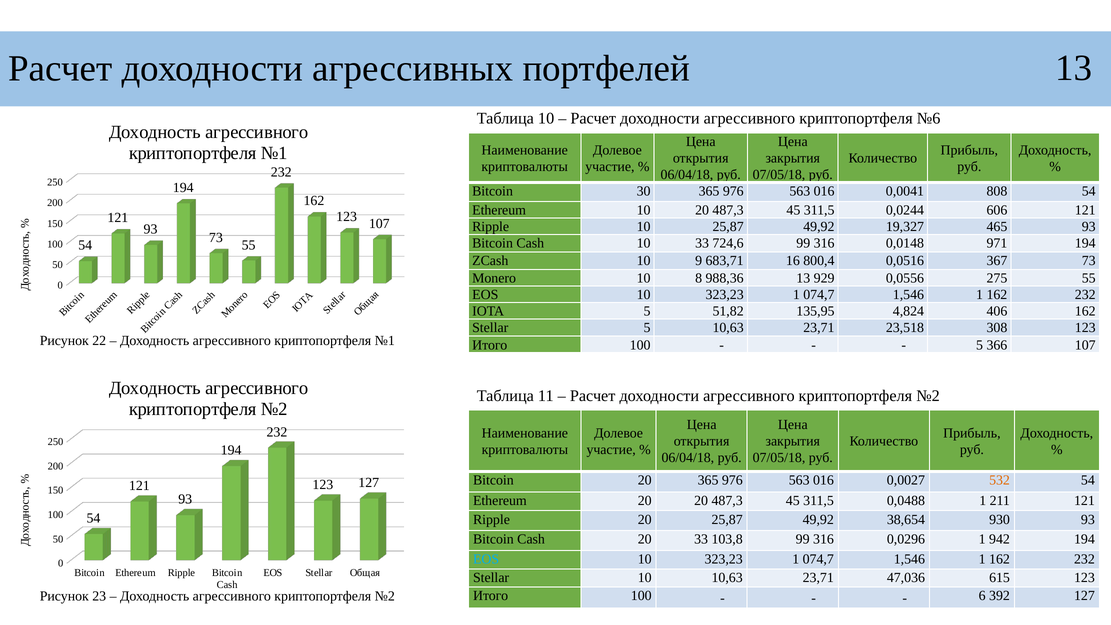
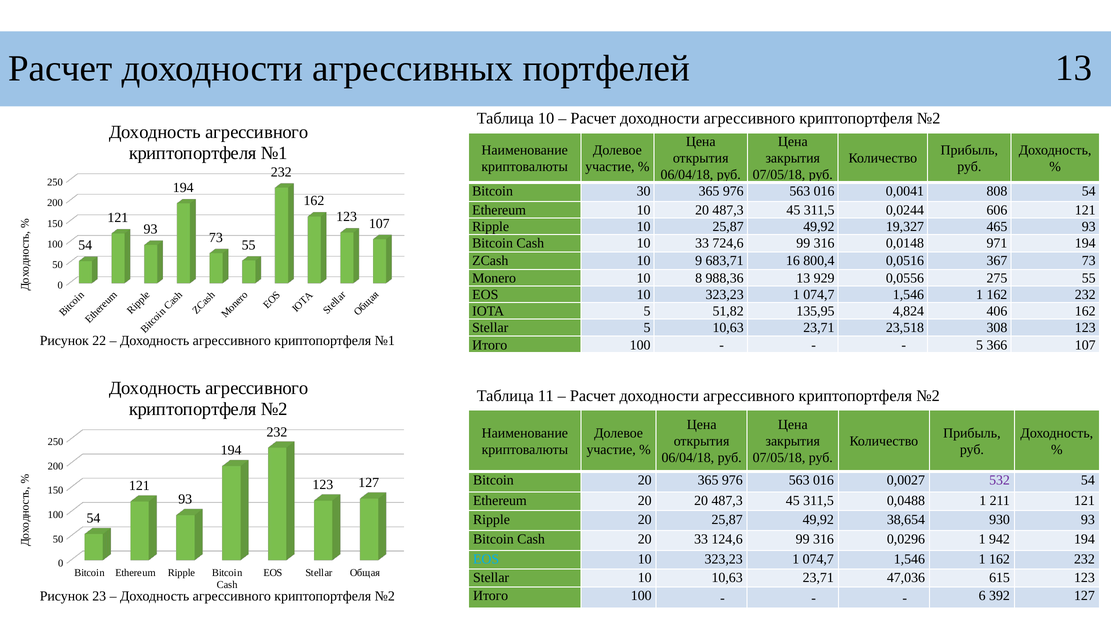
№6: №6 -> №2 (929, 118)
532 colour: orange -> purple (1000, 480)
103,8: 103,8 -> 124,6 (727, 539)
